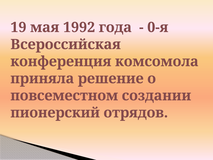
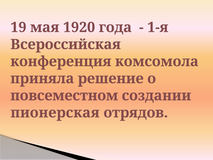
1992: 1992 -> 1920 (79, 27)
0-я: 0-я -> 1-я (158, 27)
пионерский: пионерский -> пионерская (55, 113)
